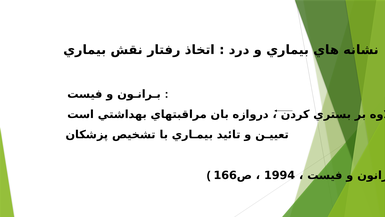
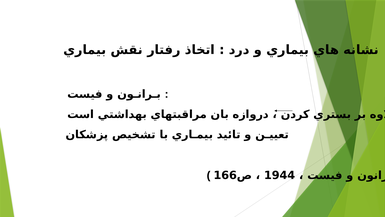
1994: 1994 -> 1944 (280, 175)
